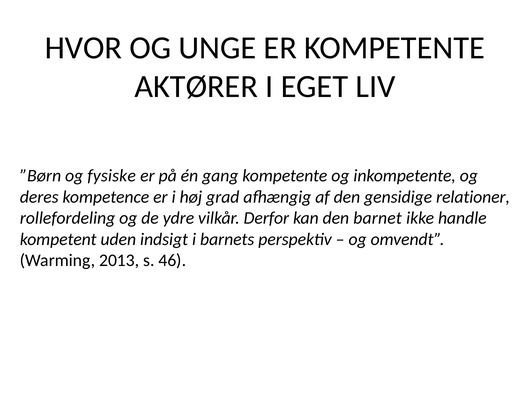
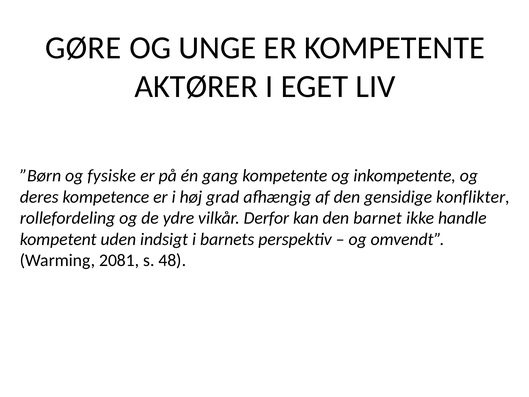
HVOR: HVOR -> GØRE (83, 48)
relationer: relationer -> konflikter (473, 197)
2013: 2013 -> 2081 (119, 260)
46: 46 -> 48 (172, 260)
